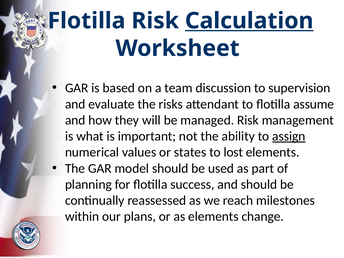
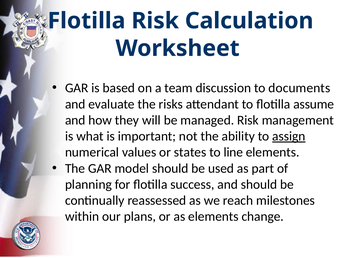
Calculation underline: present -> none (249, 21)
supervision: supervision -> documents (299, 88)
lost: lost -> line (233, 152)
